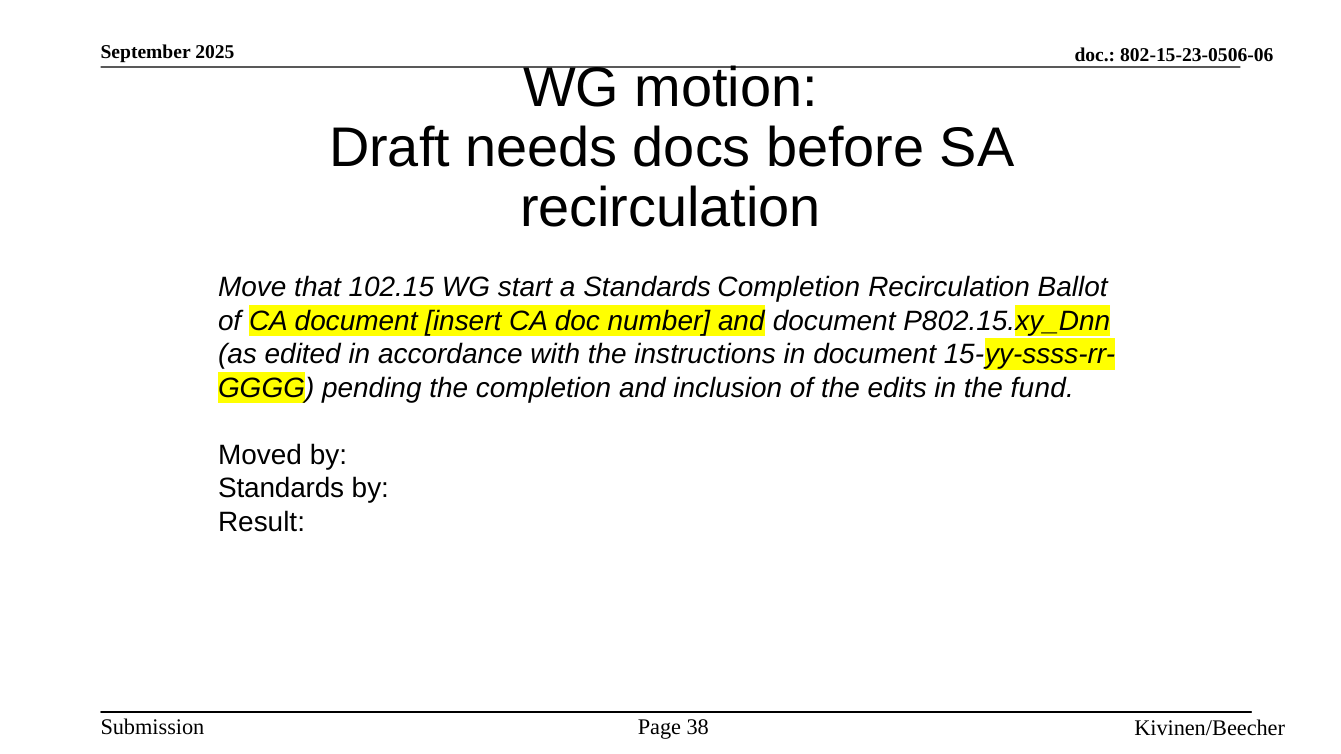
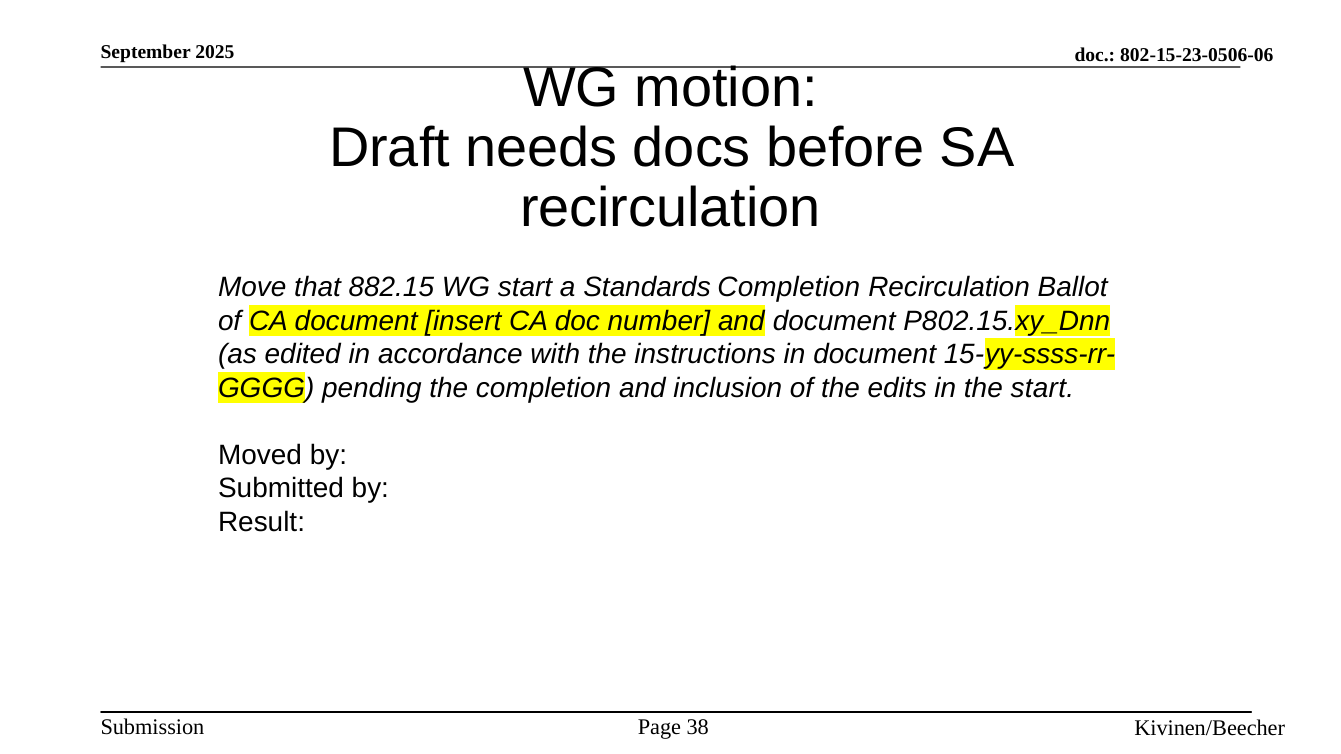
102.15: 102.15 -> 882.15 (391, 288)
the fund: fund -> start (1042, 388)
Standards: Standards -> Submitted (281, 489)
